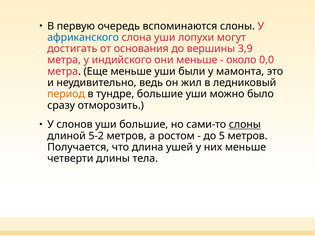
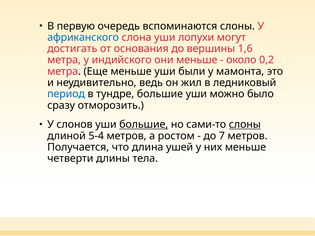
3,9: 3,9 -> 1,6 (245, 49)
0,0: 0,0 -> 0,2 (267, 60)
период colour: orange -> blue (66, 94)
большие underline: none -> present (144, 125)
5-2: 5-2 -> 5-4 (96, 136)
5: 5 -> 7 (222, 136)
